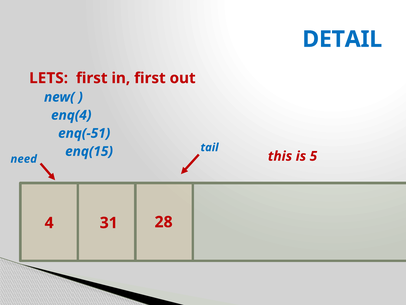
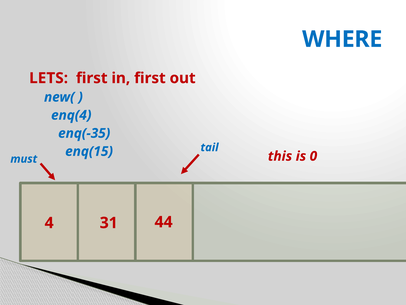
DETAIL: DETAIL -> WHERE (342, 39)
enq(-51: enq(-51 -> enq(-35 (84, 133)
5: 5 -> 0 (313, 156)
need: need -> must (24, 159)
28: 28 -> 44 (164, 222)
